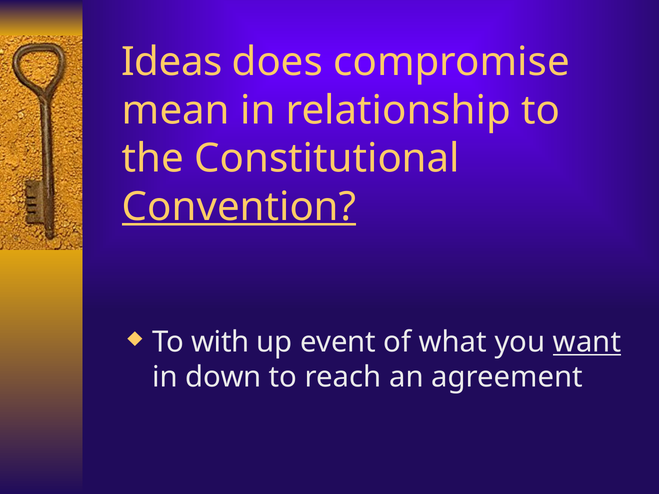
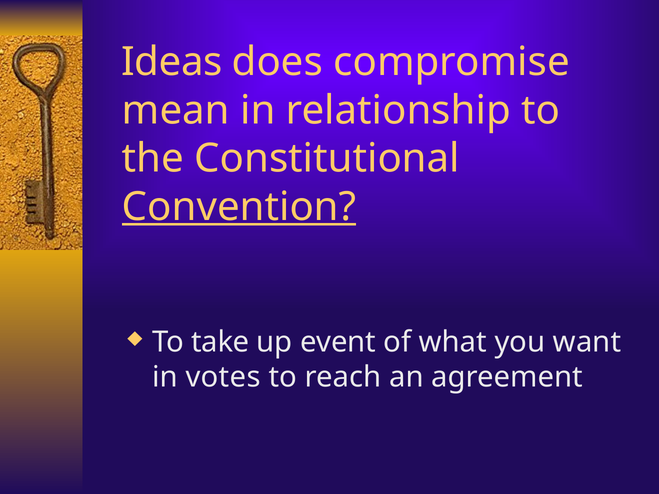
with: with -> take (220, 342)
want underline: present -> none (587, 342)
down: down -> votes (223, 377)
